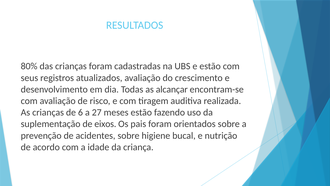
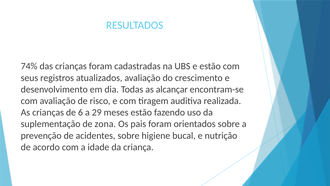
80%: 80% -> 74% (29, 66)
27: 27 -> 29 (97, 112)
eixos: eixos -> zona (105, 124)
